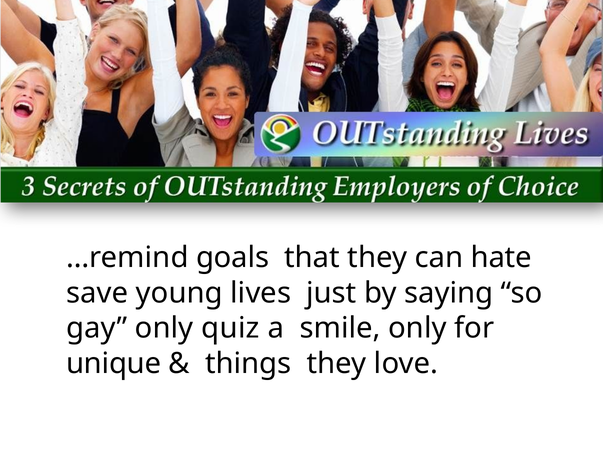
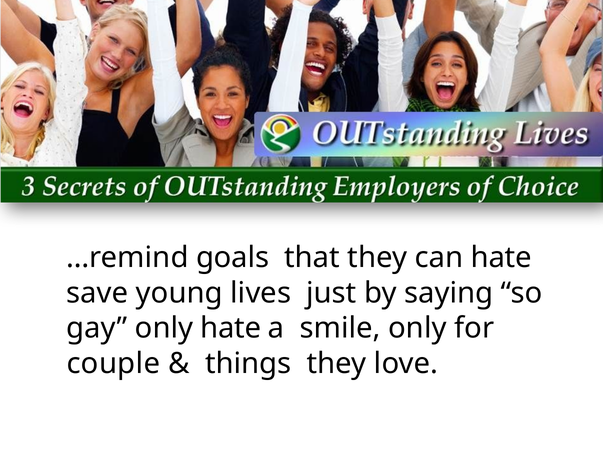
only quiz: quiz -> hate (231, 328)
unique: unique -> couple (113, 364)
